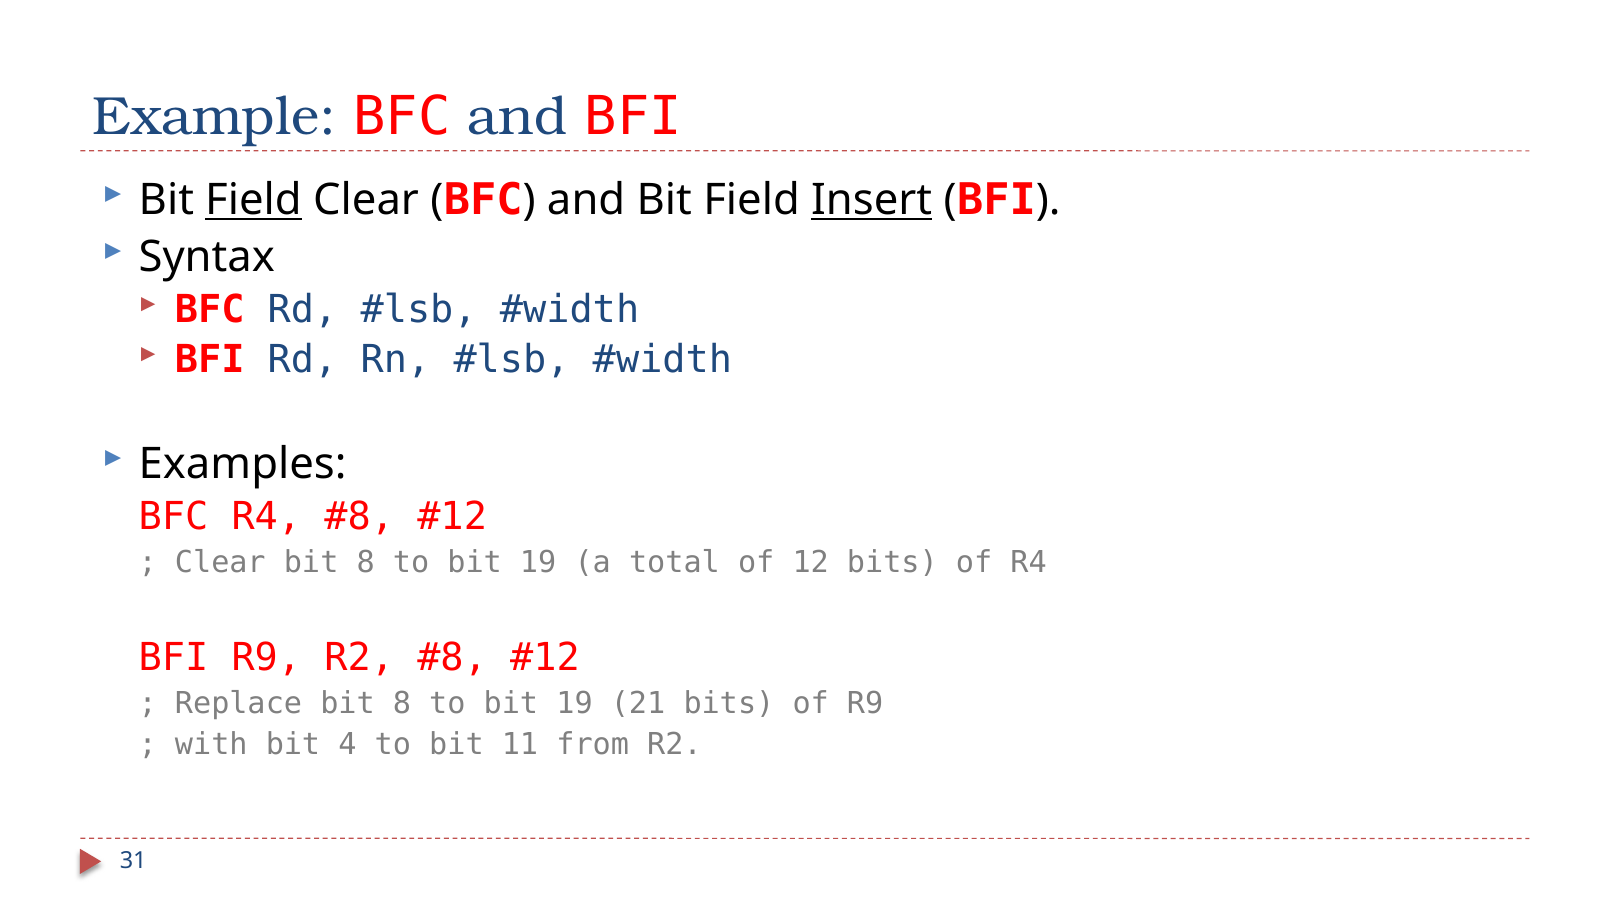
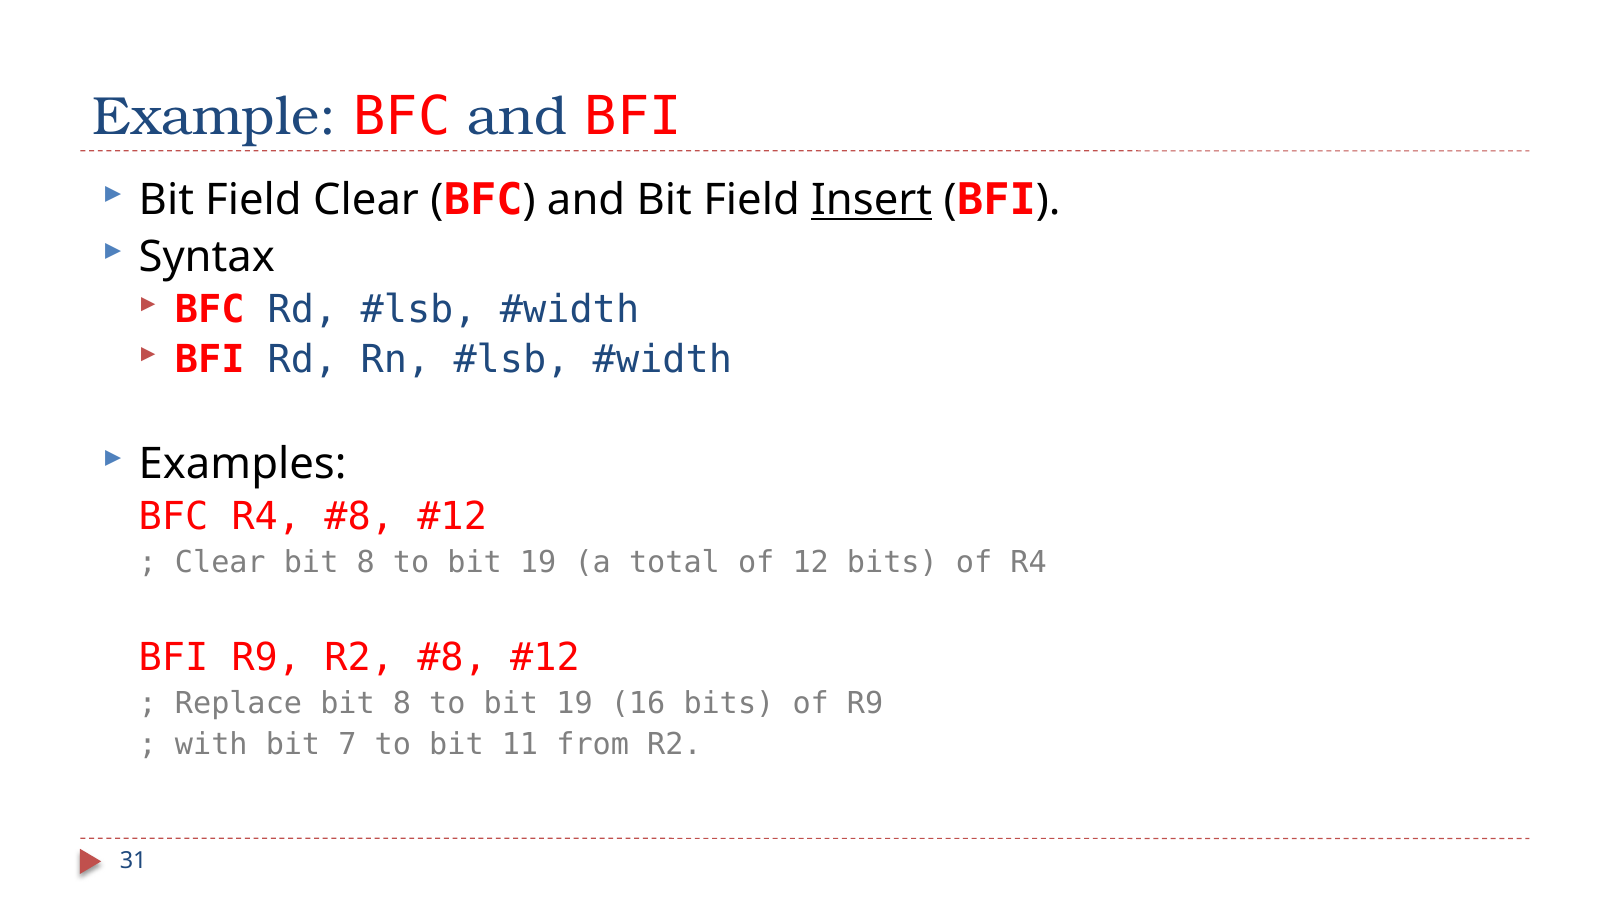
Field underline: present -> none (253, 200)
21: 21 -> 16 (638, 704)
4: 4 -> 7 (348, 745)
